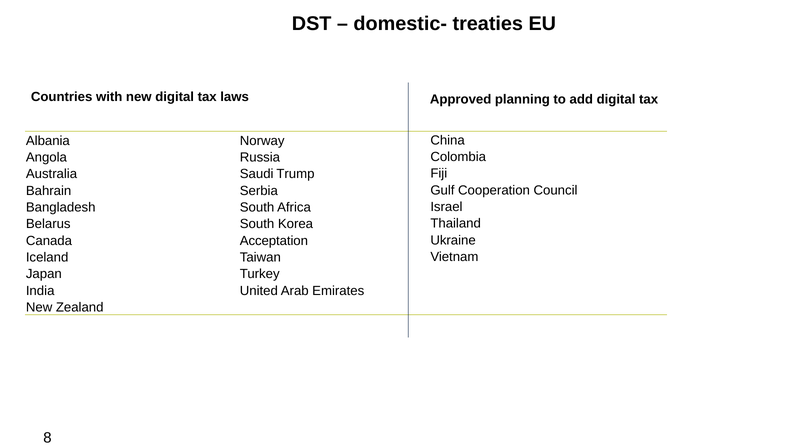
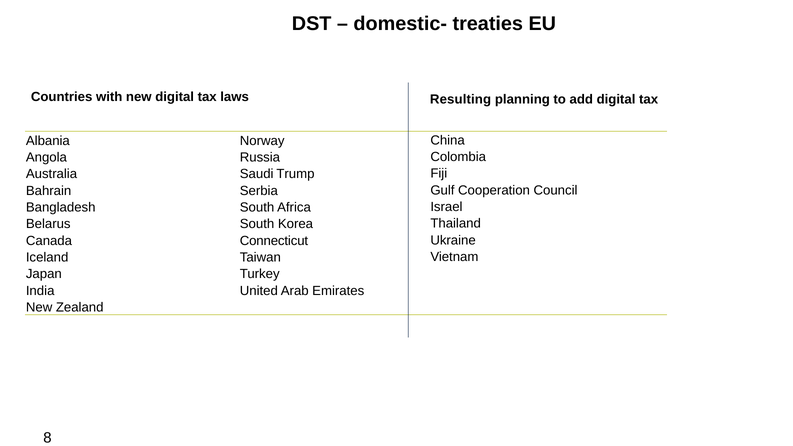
Approved: Approved -> Resulting (461, 99)
Acceptation: Acceptation -> Connecticut (274, 241)
